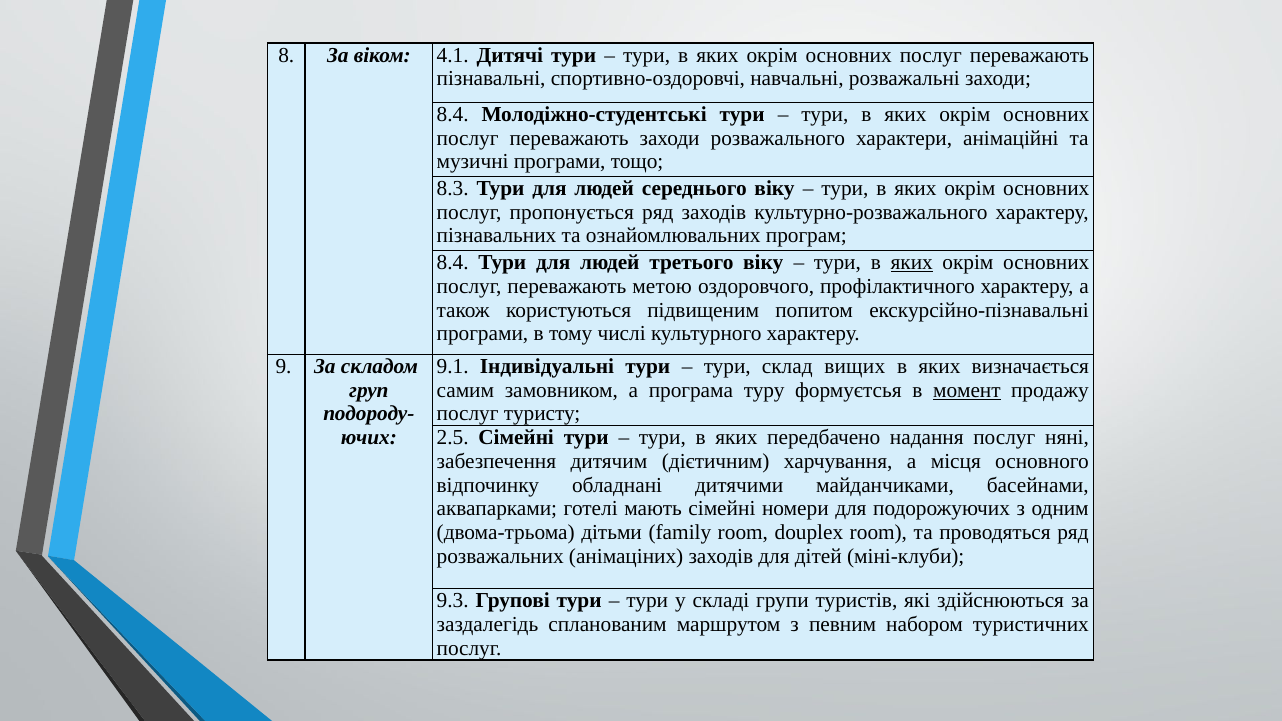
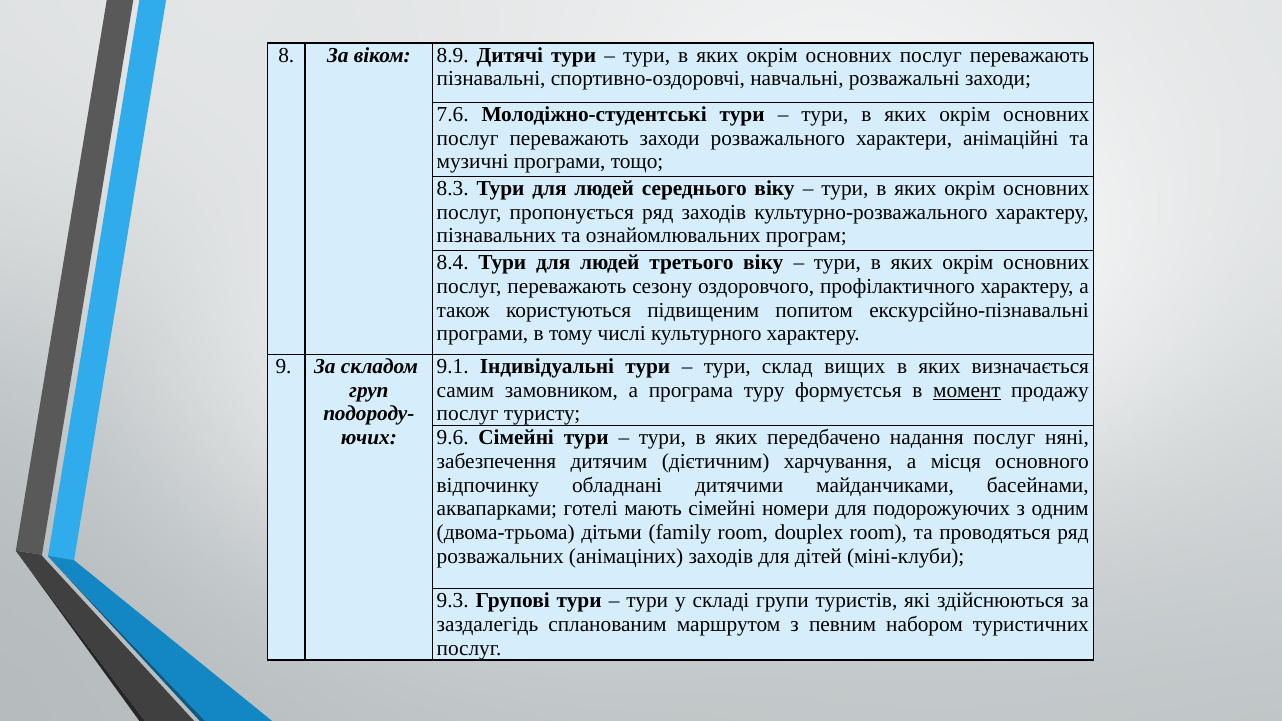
4.1: 4.1 -> 8.9 (453, 55)
8.4: 8.4 -> 7.6 (453, 114)
яких underline: present -> none (912, 263)
метою: метою -> сезону (662, 286)
2.5: 2.5 -> 9.6 (453, 438)
